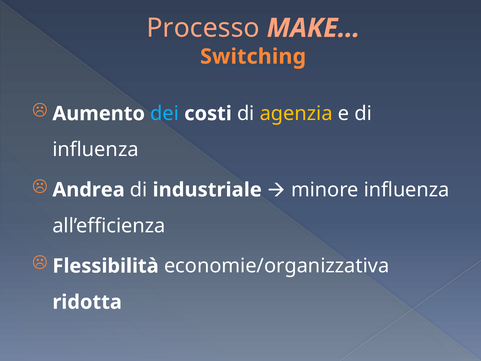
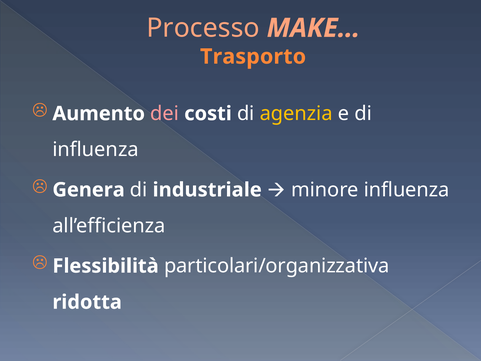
Switching: Switching -> Trasporto (253, 57)
dei colour: light blue -> pink (165, 114)
Andrea: Andrea -> Genera (89, 190)
economie/organizzativa: economie/organizzativa -> particolari/organizzativa (277, 266)
